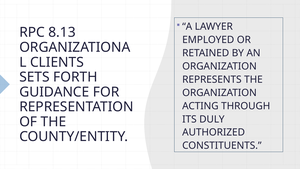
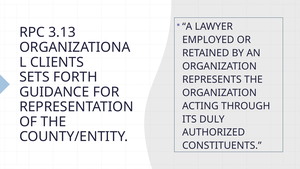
8.13: 8.13 -> 3.13 (62, 32)
